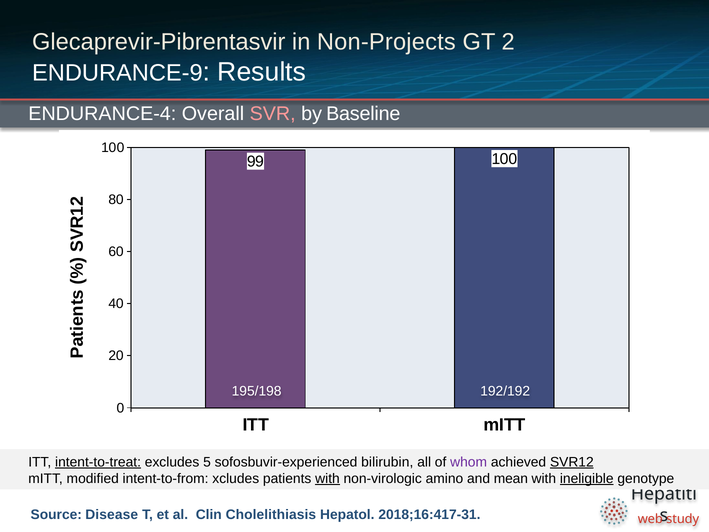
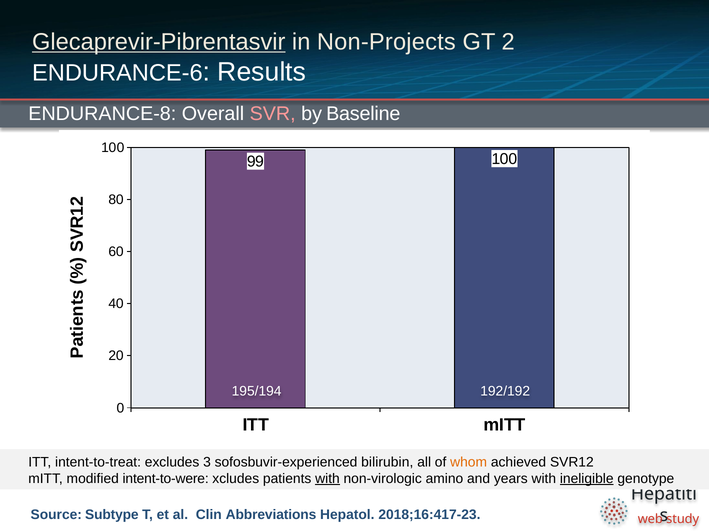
Glecaprevir-Pibrentasvir underline: none -> present (159, 42)
ENDURANCE-9: ENDURANCE-9 -> ENDURANCE-6 (117, 73)
ENDURANCE-4: ENDURANCE-4 -> ENDURANCE-8 (102, 114)
195/198: 195/198 -> 195/194 (257, 391)
intent-to-treat underline: present -> none (98, 462)
5: 5 -> 3 (207, 462)
whom colour: purple -> orange (469, 462)
SVR12 underline: present -> none (572, 462)
intent-to-from: intent-to-from -> intent-to-were (166, 478)
mean: mean -> years (511, 478)
Disease: Disease -> Subtype (112, 514)
Cholelithiasis: Cholelithiasis -> Abbreviations (271, 514)
2018;16:417-31: 2018;16:417-31 -> 2018;16:417-23 (429, 514)
